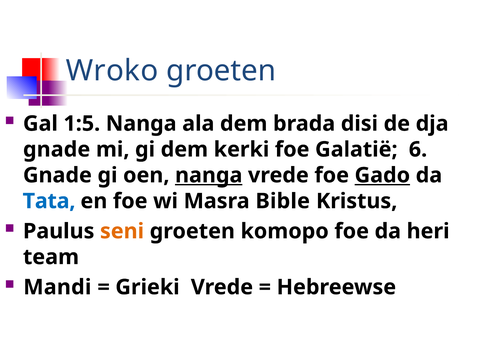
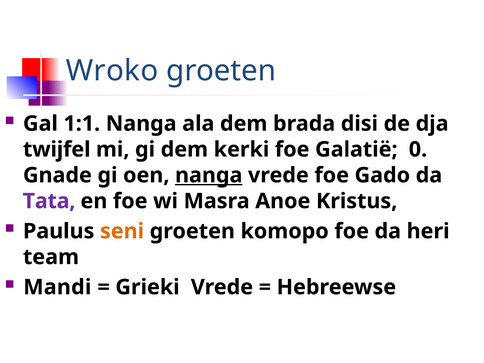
1:5: 1:5 -> 1:1 (82, 124)
gnade: gnade -> twijfel (57, 149)
6: 6 -> 0 (418, 149)
Gado underline: present -> none (382, 175)
Tata colour: blue -> purple (49, 201)
Bible: Bible -> Anoe (283, 201)
